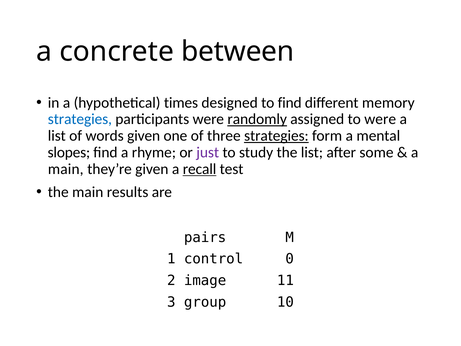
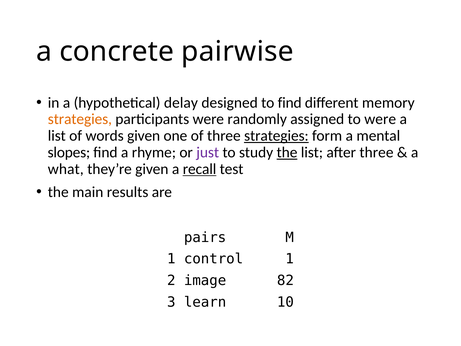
between: between -> pairwise (238, 52)
times: times -> delay (181, 103)
strategies colour: blue -> orange (80, 119)
randomly underline: present -> none (257, 119)
the underline: none -> present (287, 152)
after some: some -> three (376, 152)
main: main -> what (66, 169)
control 0: 0 -> 1 (290, 259)
11: 11 -> 82 (285, 280)
group: group -> learn (205, 302)
